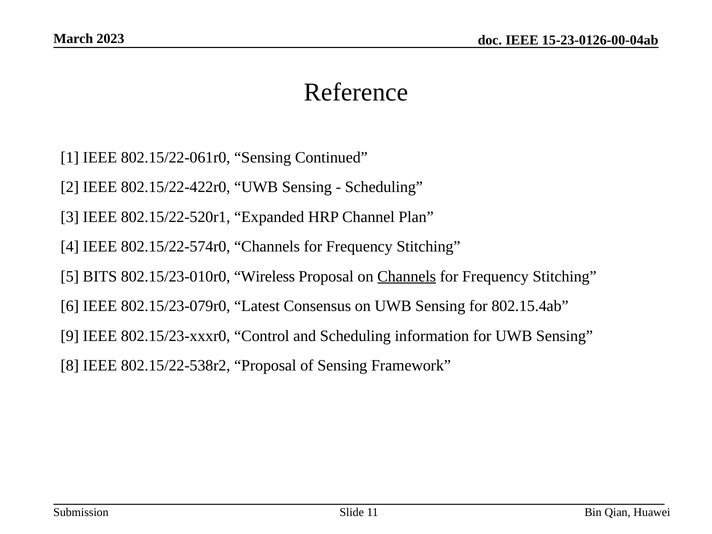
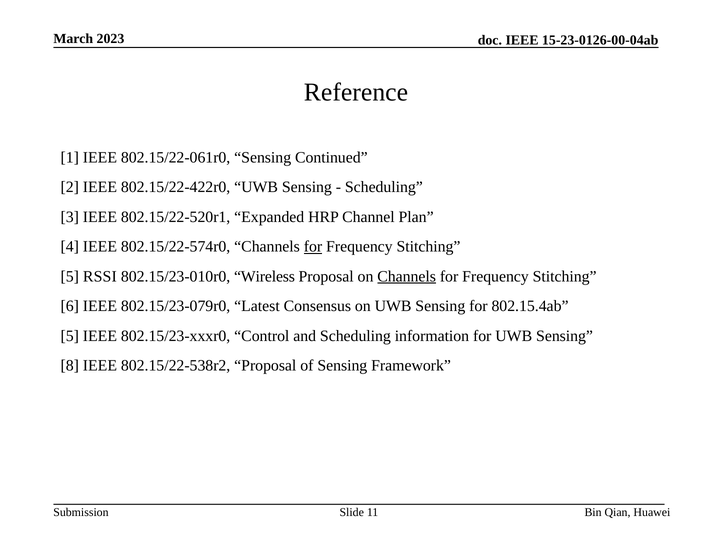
for underline: none -> present (313, 247)
BITS: BITS -> RSSI (100, 276)
9: 9 -> 5 (70, 336)
